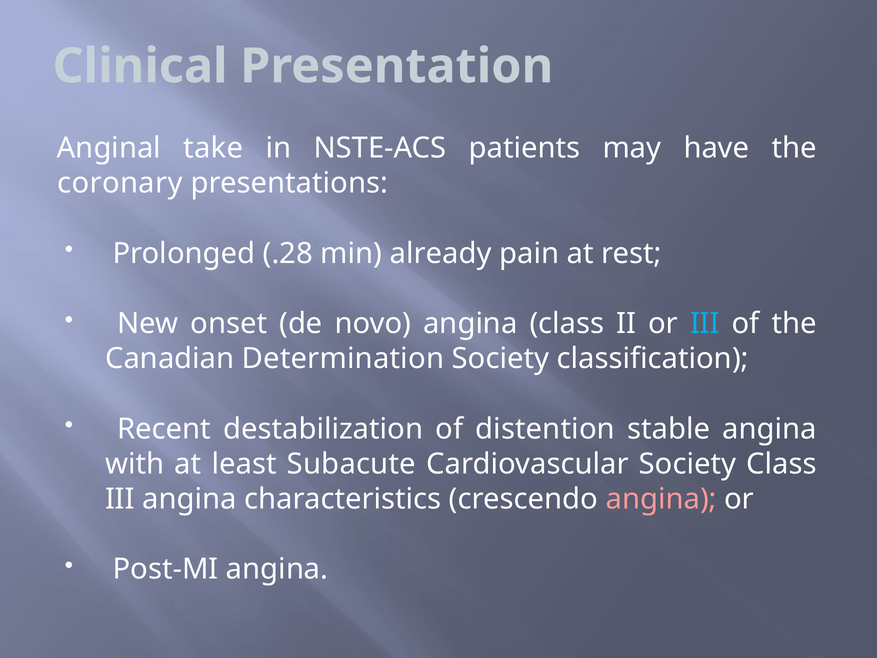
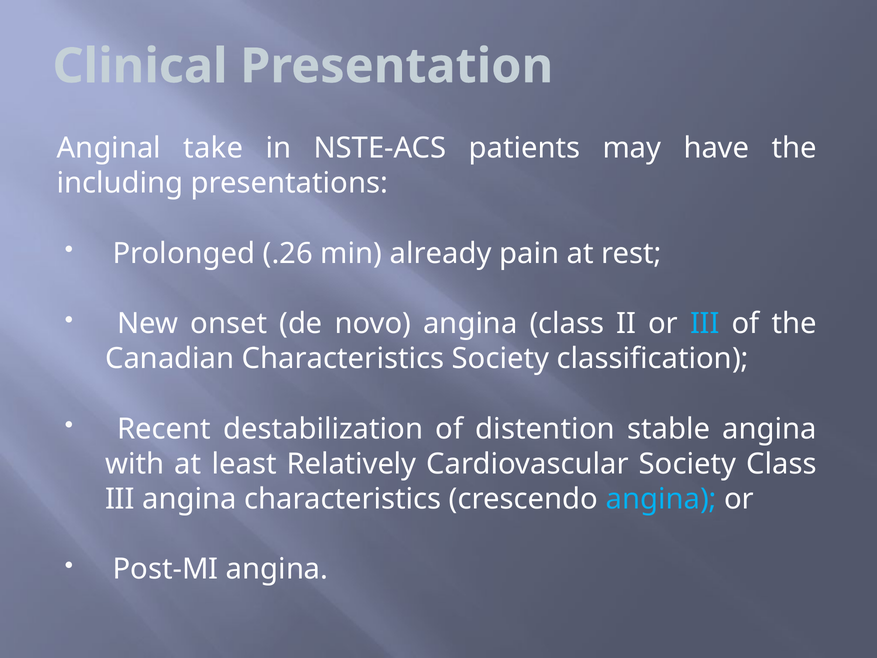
coronary: coronary -> including (120, 183)
.28: .28 -> .26 (288, 253)
Canadian Determination: Determination -> Characteristics (343, 359)
Subacute: Subacute -> Relatively (352, 464)
angina colour: pink -> light blue (661, 499)
